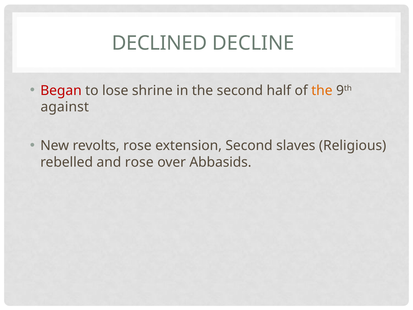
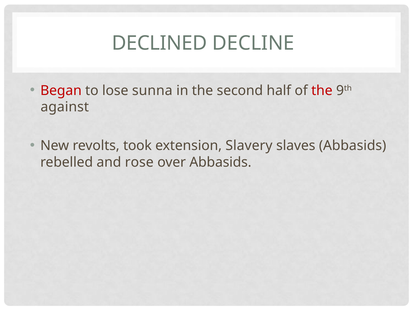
shrine: shrine -> sunna (152, 90)
the colour: orange -> red (322, 90)
revolts rose: rose -> took (137, 146)
extension Second: Second -> Slavery (249, 146)
slaves Religious: Religious -> Abbasids (353, 146)
